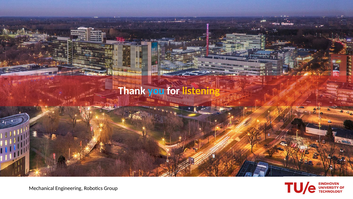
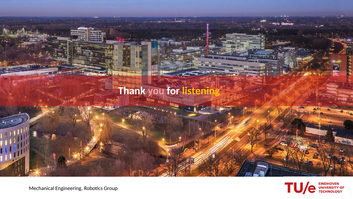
you colour: light blue -> pink (156, 91)
